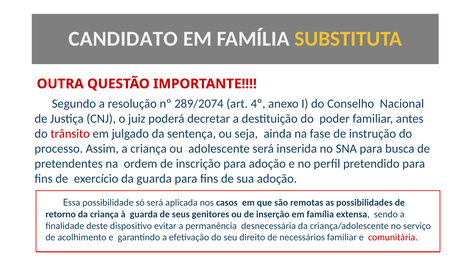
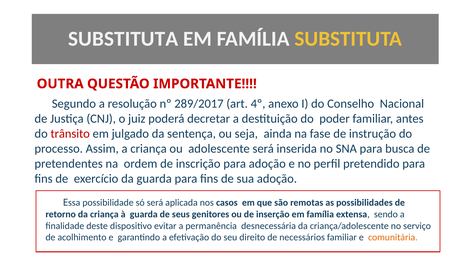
CANDIDATO: CANDIDATO -> SUBSTITUTA (123, 39)
289/2074: 289/2074 -> 289/2017 (199, 104)
comunitária colour: red -> orange (393, 237)
